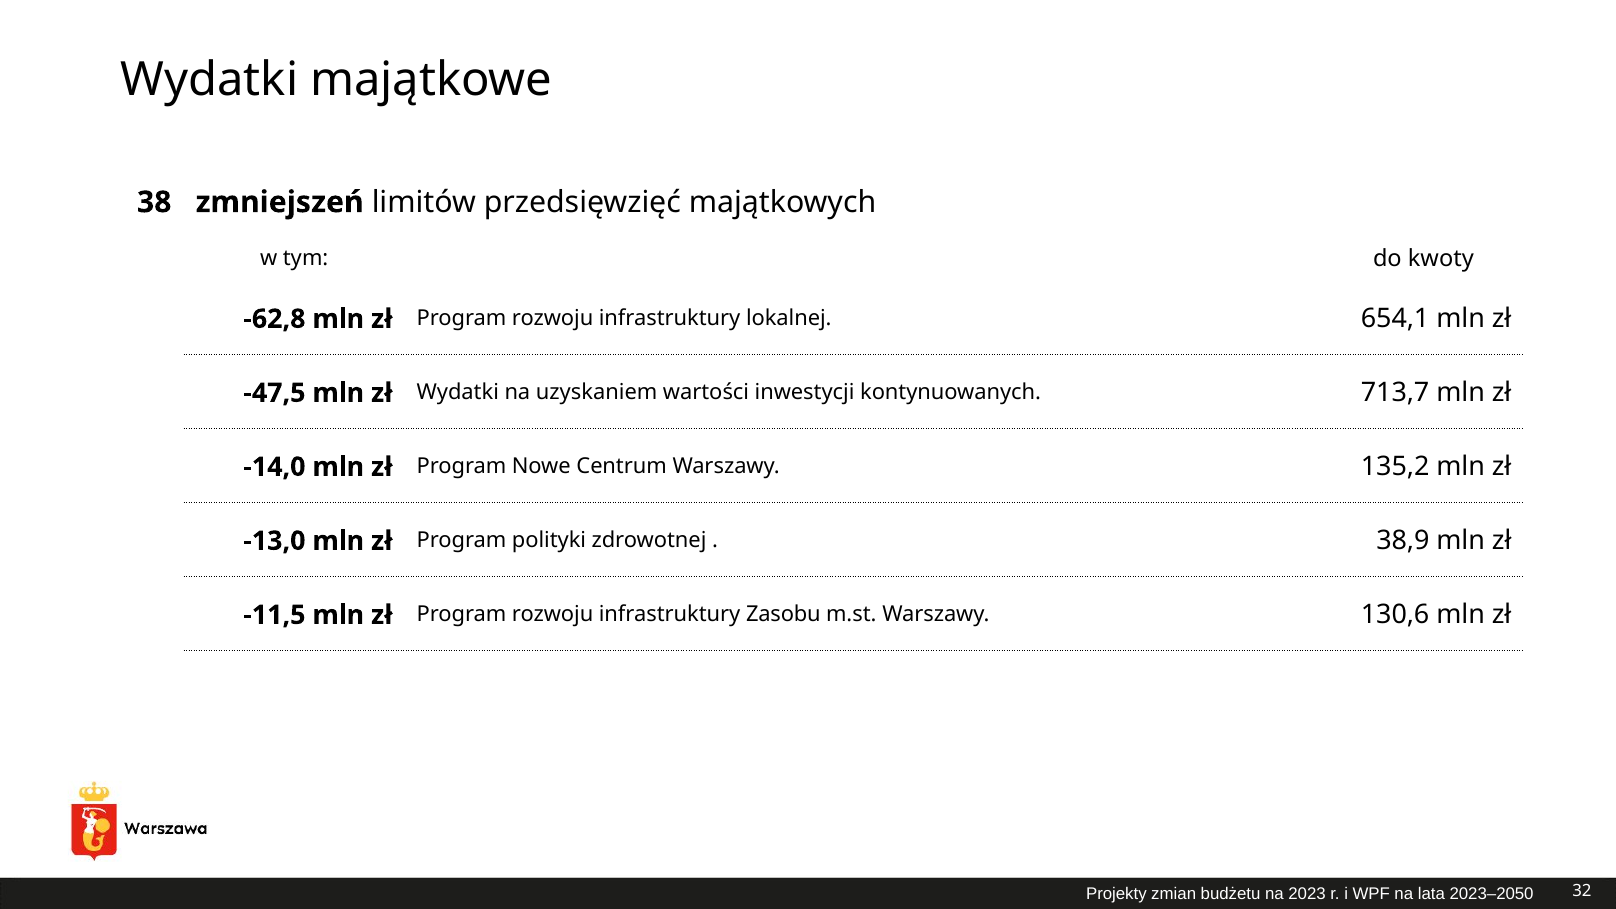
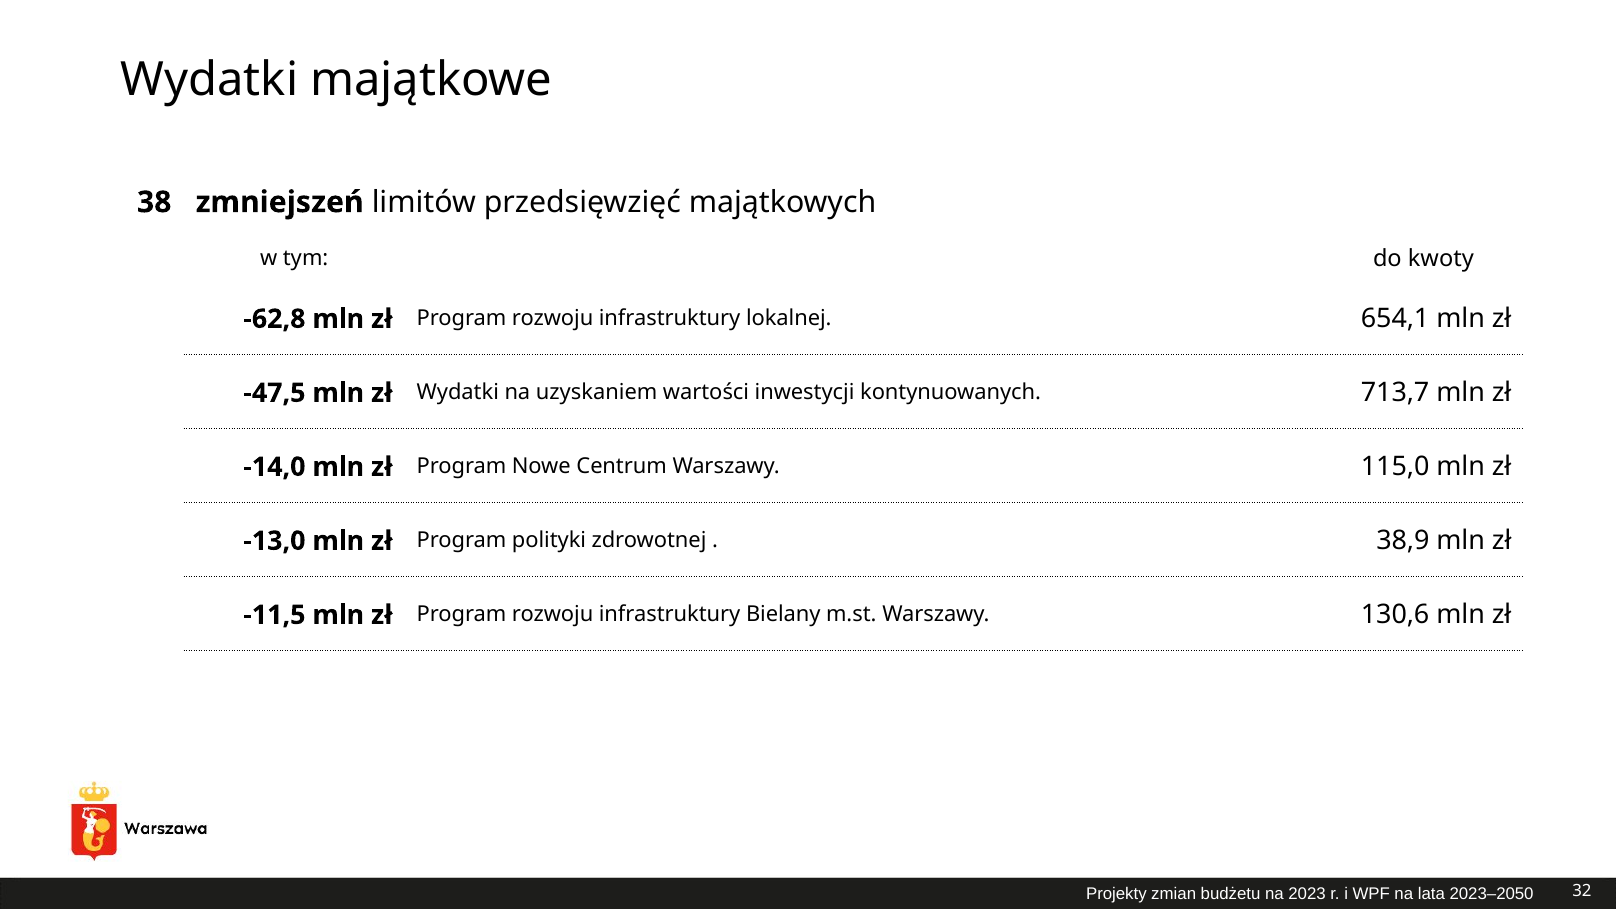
135,2: 135,2 -> 115,0 (1395, 467)
Zasobu: Zasobu -> Bielany (783, 615)
